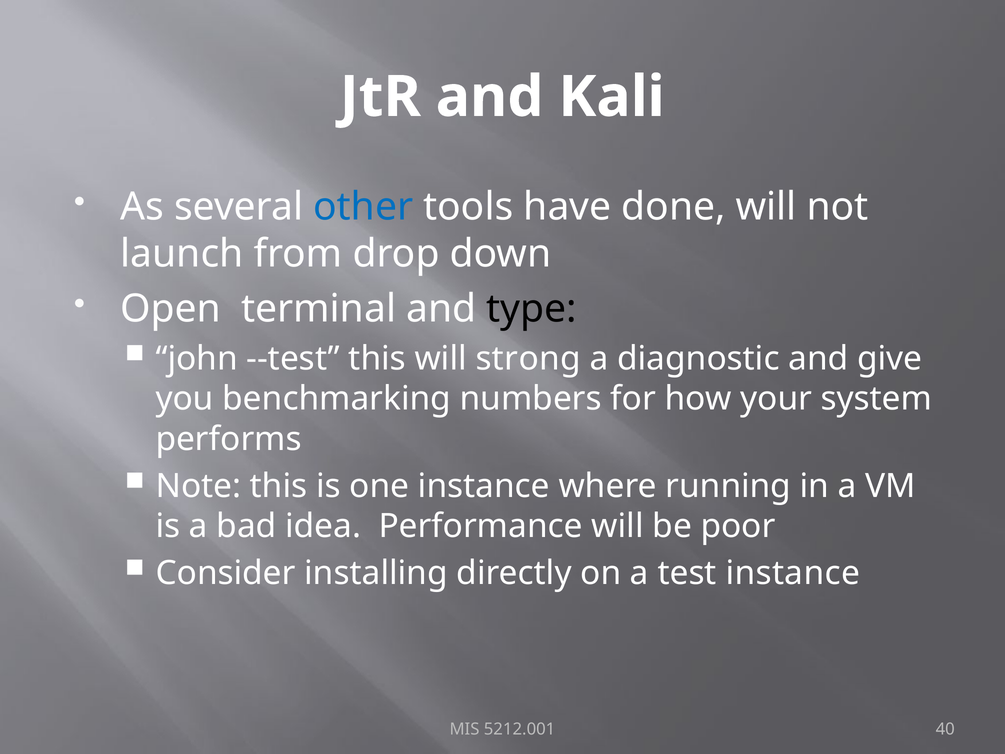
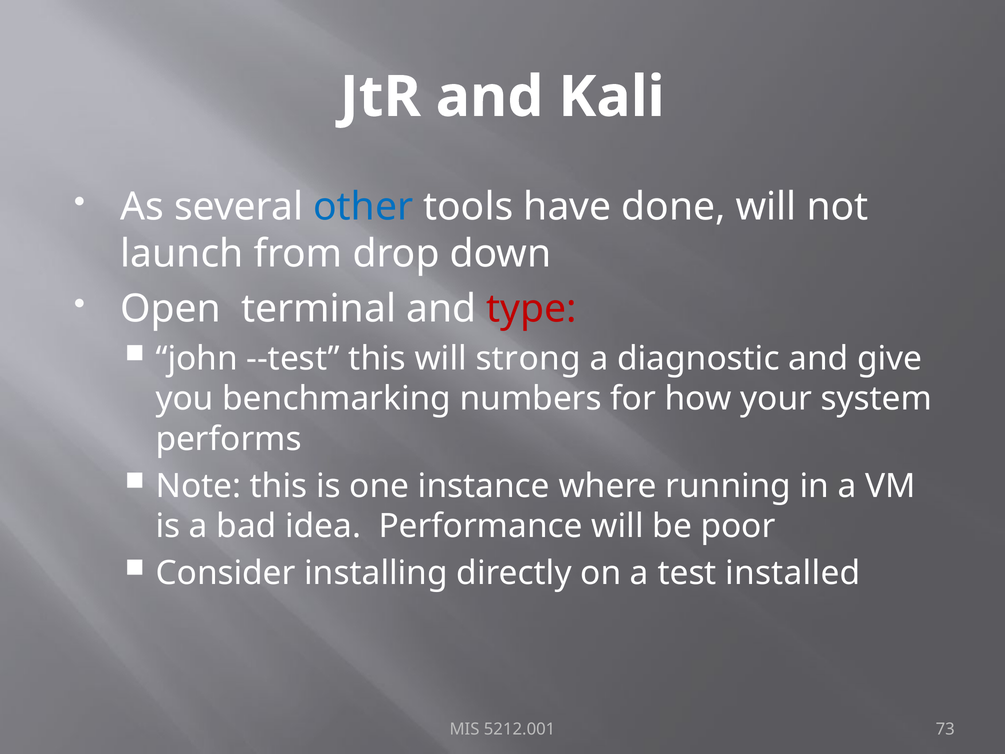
type colour: black -> red (532, 309)
test instance: instance -> installed (793, 573)
40: 40 -> 73 (945, 729)
